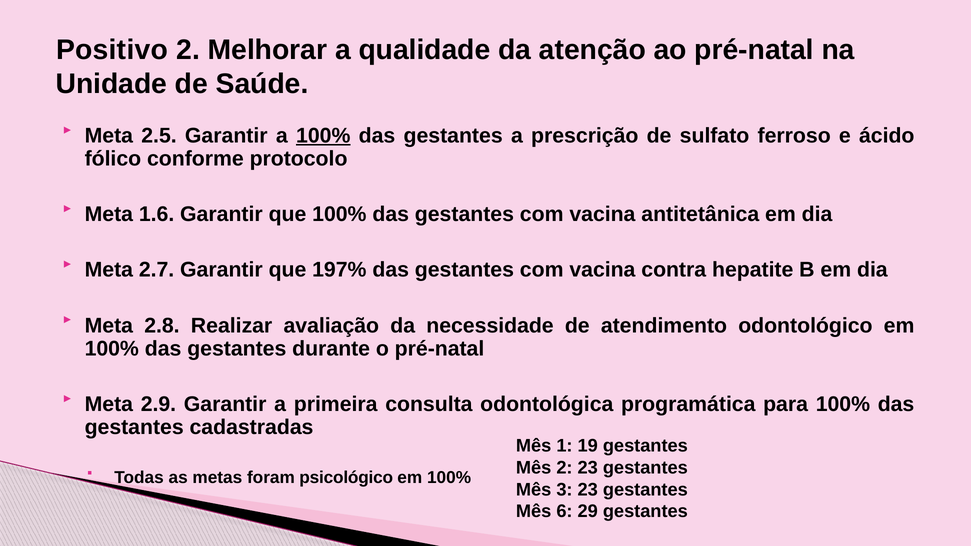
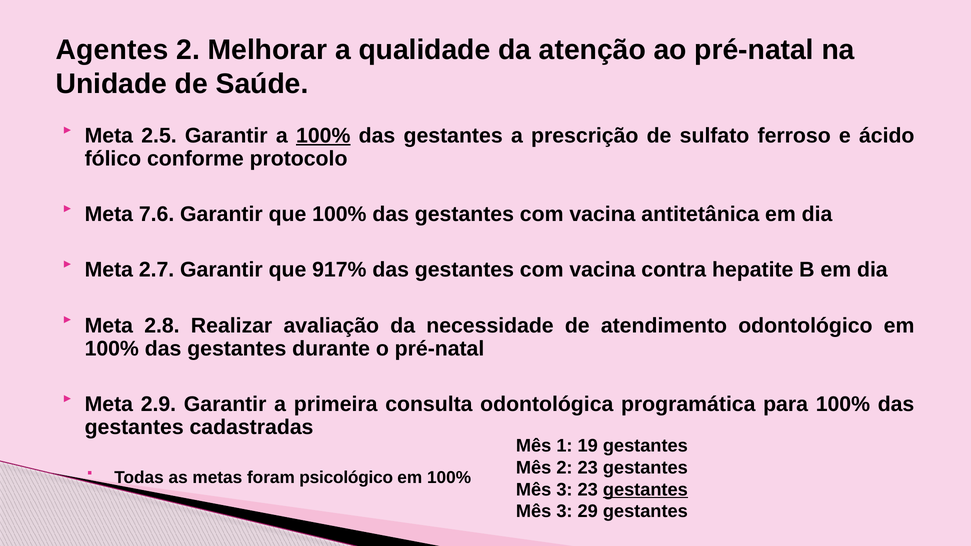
Positivo: Positivo -> Agentes (112, 50)
1.6: 1.6 -> 7.6 (157, 214)
197%: 197% -> 917% (339, 270)
gestantes underline: none -> present (645, 490)
6: 6 -> 3 (564, 512)
